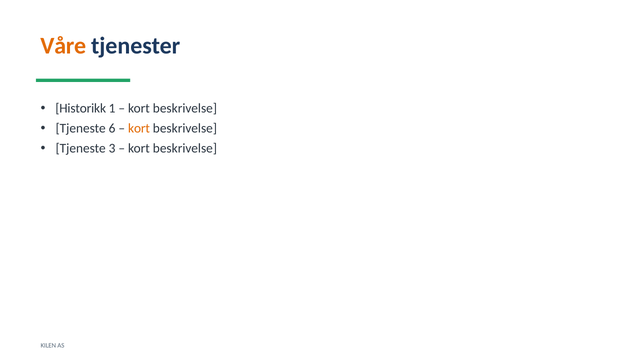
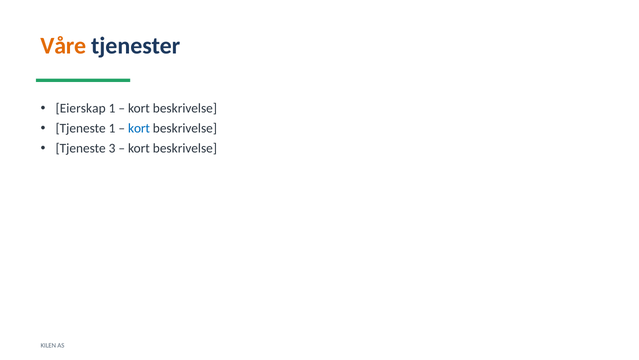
Historikk: Historikk -> Eierskap (81, 108)
Tjeneste 6: 6 -> 1 (112, 128)
kort colour: orange -> blue (139, 128)
